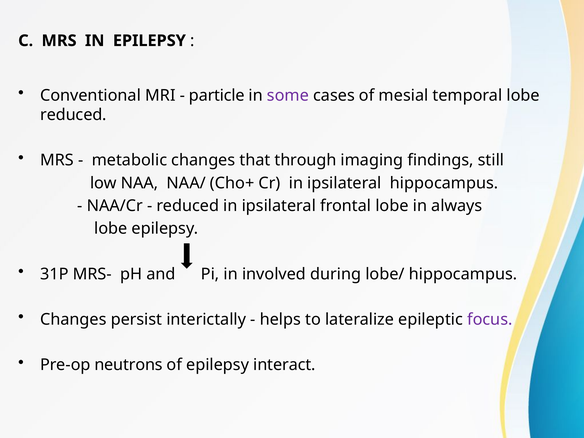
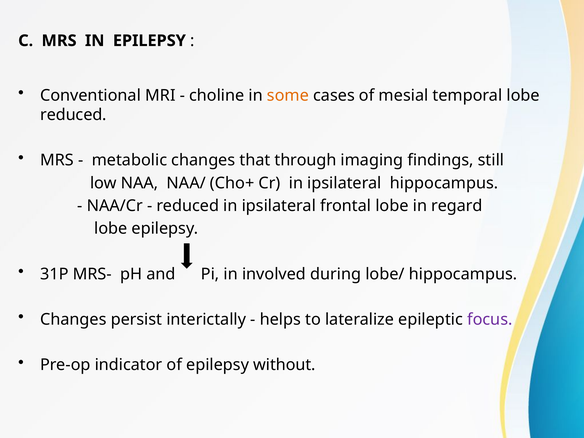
particle: particle -> choline (217, 95)
some colour: purple -> orange (288, 95)
always: always -> regard (457, 206)
neutrons: neutrons -> indicator (129, 365)
interact: interact -> without (284, 365)
